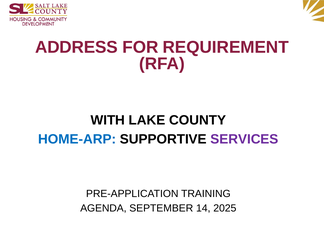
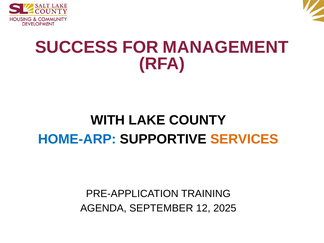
ADDRESS: ADDRESS -> SUCCESS (76, 47)
REQUIREMENT: REQUIREMENT -> MANAGEMENT (226, 47)
SERVICES colour: purple -> orange (244, 139)
14: 14 -> 12 (203, 208)
